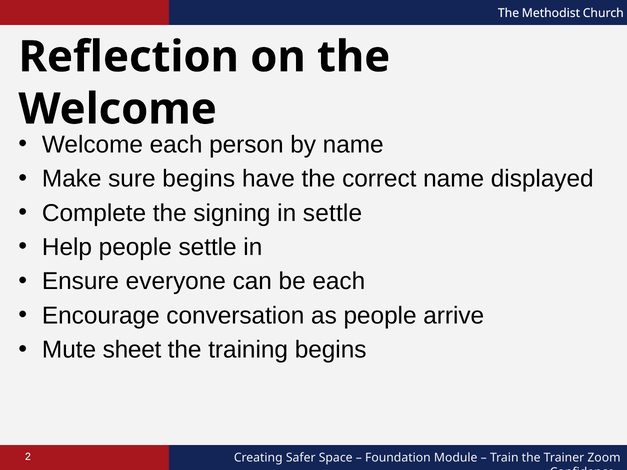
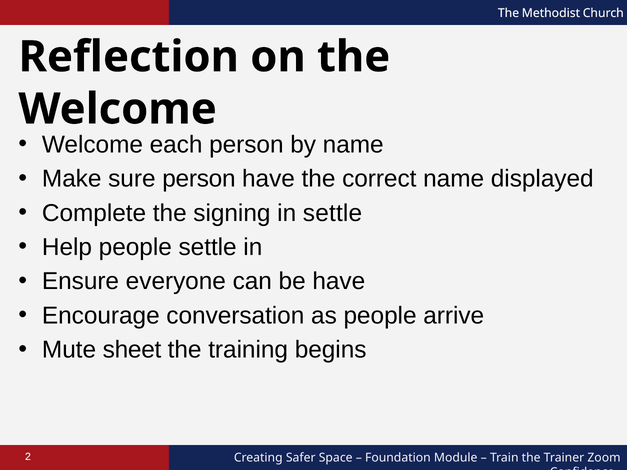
sure begins: begins -> person (199, 179)
be each: each -> have (339, 282)
